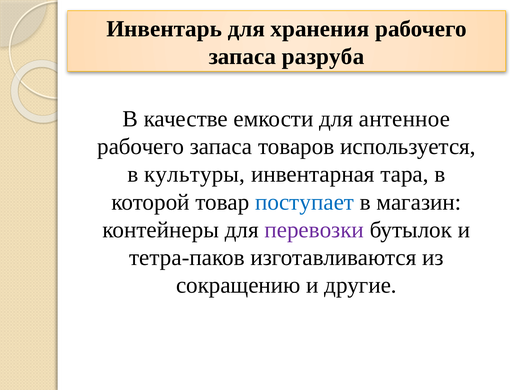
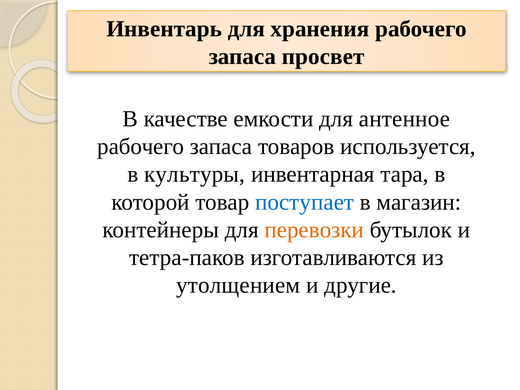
разруба: разруба -> просвет (323, 56)
перевозки colour: purple -> orange (314, 230)
сокращению: сокращению -> утолщением (238, 285)
